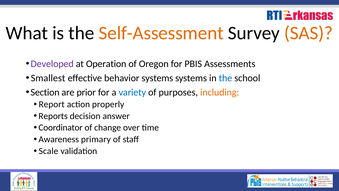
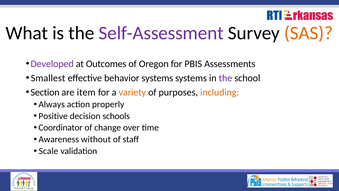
Self-Assessment colour: orange -> purple (161, 33)
Operation: Operation -> Outcomes (106, 64)
the colour: blue -> purple (225, 78)
prior: prior -> item (86, 92)
variety colour: blue -> orange (132, 92)
Report: Report -> Always (52, 104)
Reports: Reports -> Positive (53, 116)
answer: answer -> schools (116, 116)
primary: primary -> without (96, 139)
